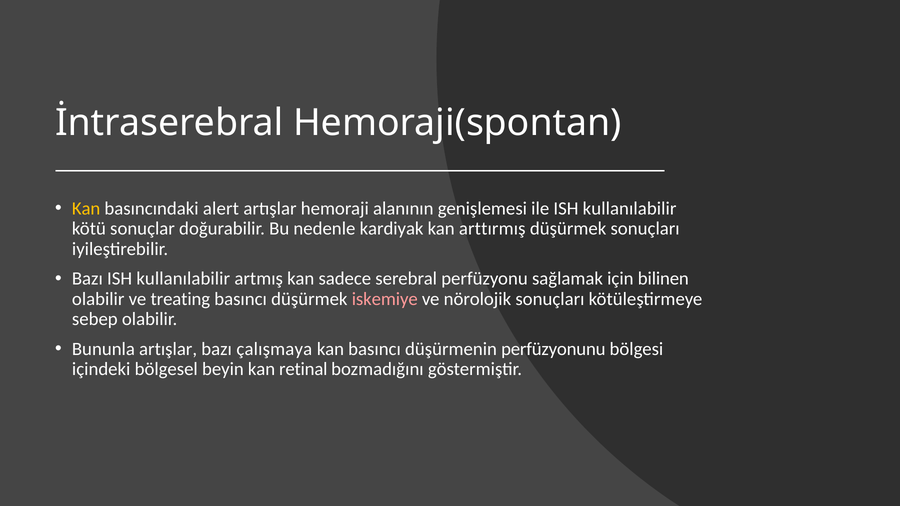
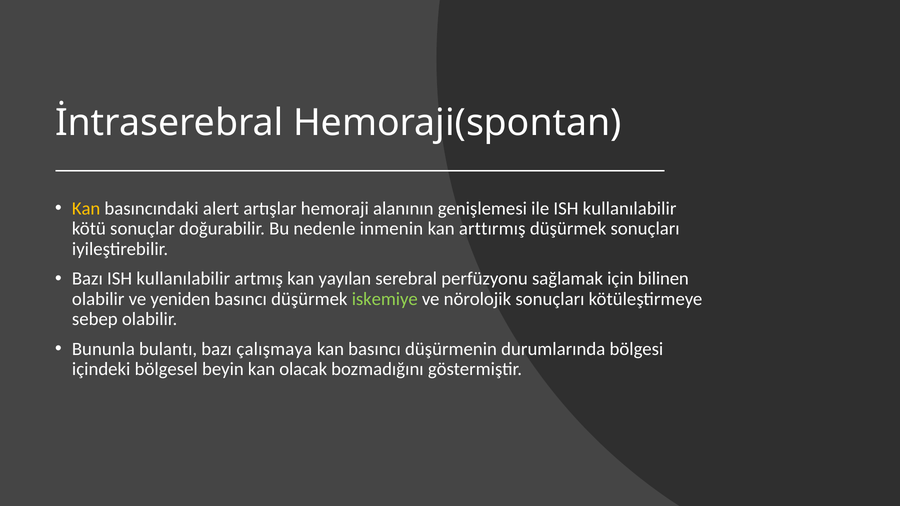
kardiyak: kardiyak -> inmenin (391, 229)
sadece: sadece -> yayılan (345, 279)
treating: treating -> yeniden (180, 299)
iskemiye colour: pink -> light green (385, 299)
Bununla artışlar: artışlar -> bulantı (168, 349)
perfüzyonunu: perfüzyonunu -> durumlarında (553, 349)
retinal: retinal -> olacak (303, 369)
